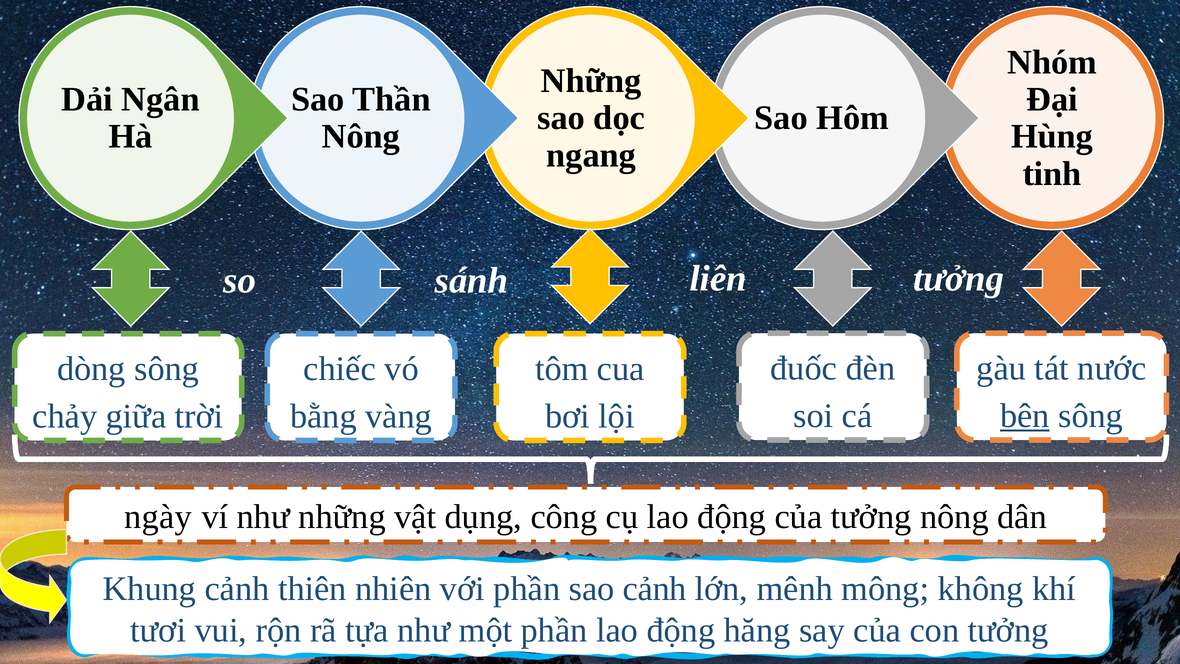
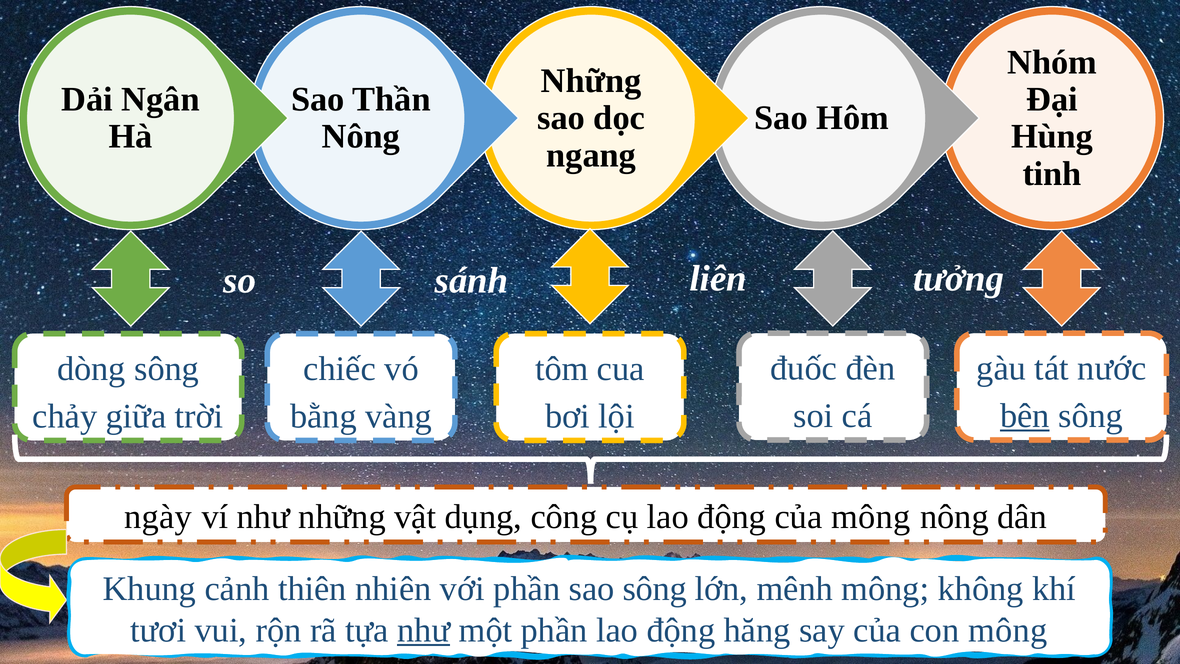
của tưởng: tưởng -> mông (871, 517)
sao cảnh: cảnh -> sông (655, 589)
như underline: none -> present (424, 630)
con tưởng: tưởng -> mông (1008, 630)
